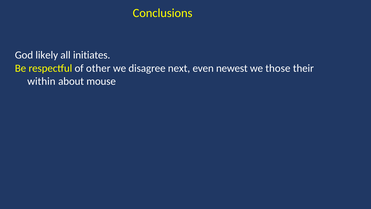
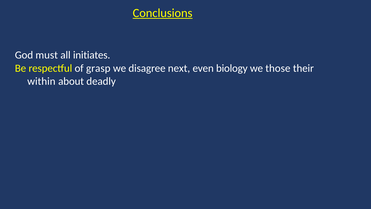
Conclusions underline: none -> present (163, 13)
likely: likely -> must (47, 55)
other: other -> grasp (98, 68)
newest: newest -> biology (232, 68)
mouse: mouse -> deadly (101, 81)
